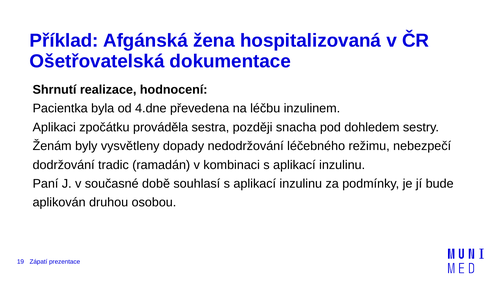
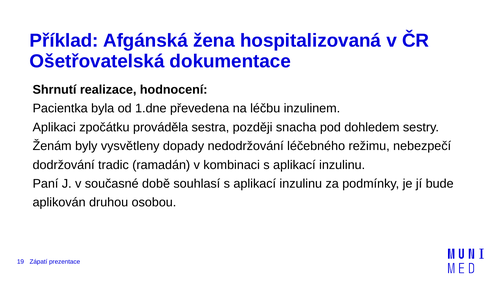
4.dne: 4.dne -> 1.dne (151, 109)
